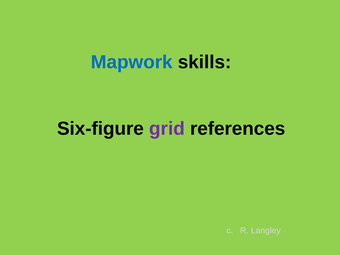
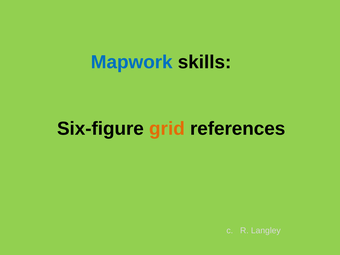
grid colour: purple -> orange (167, 129)
